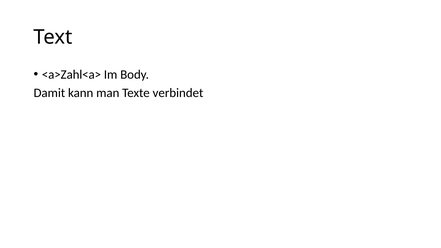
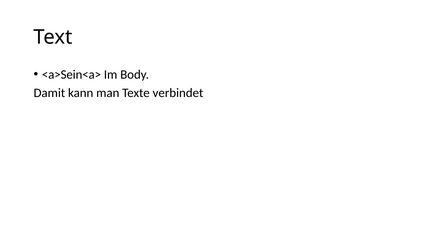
<a>Zahl<a>: <a>Zahl<a> -> <a>Sein<a> (71, 75)
